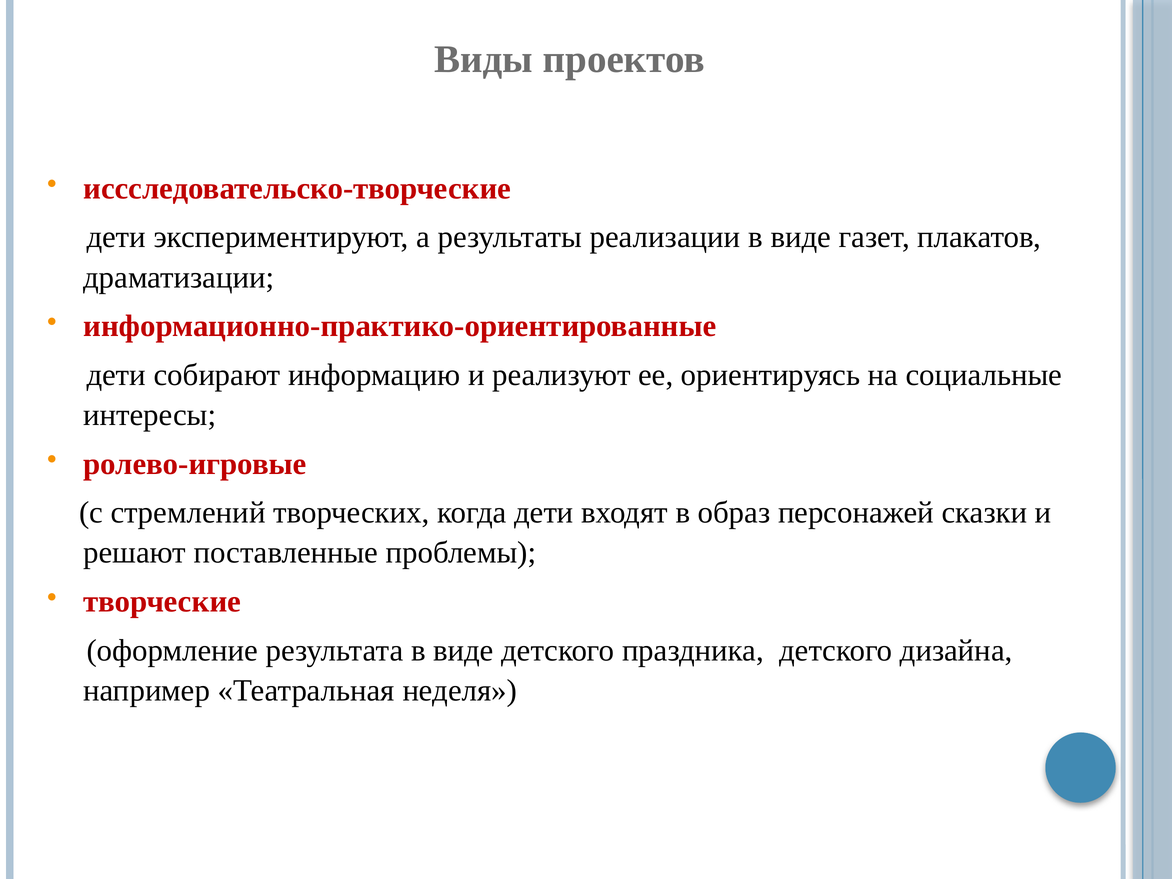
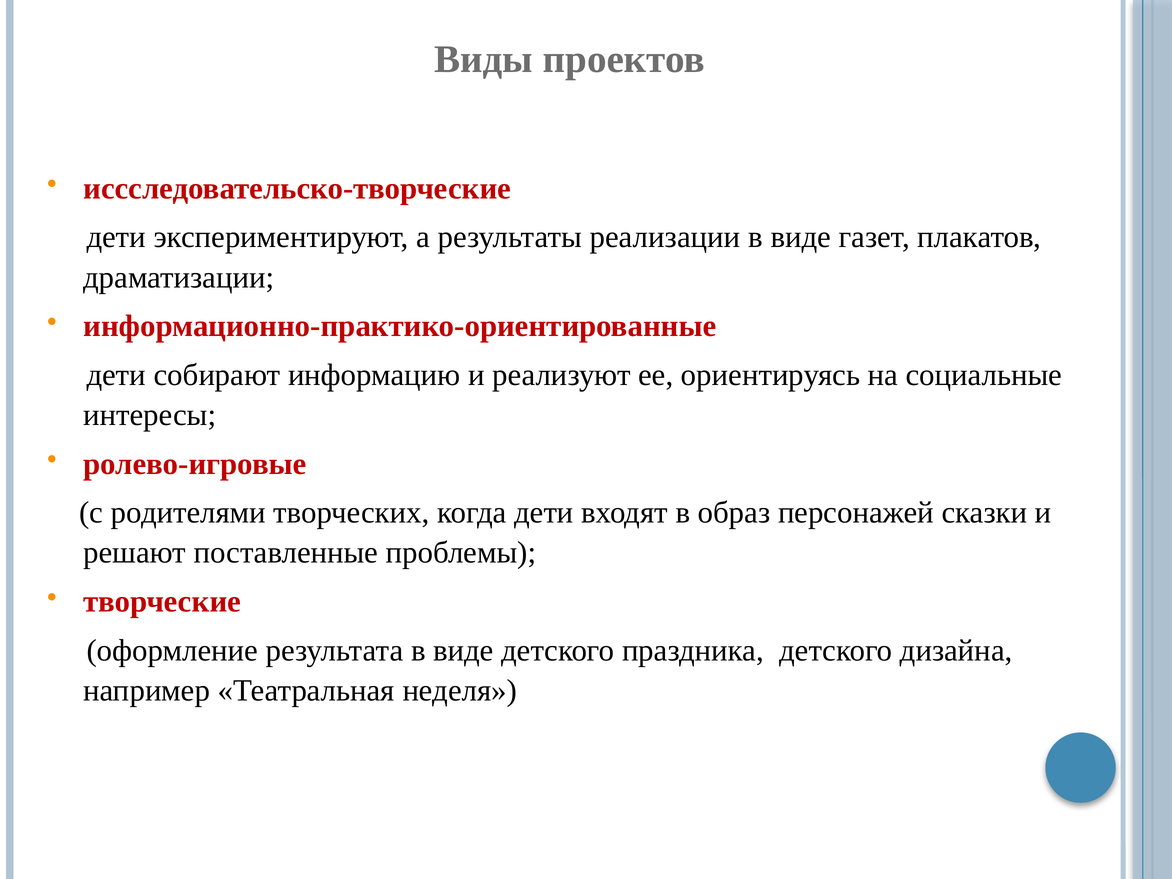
стремлений: стремлений -> родителями (188, 513)
